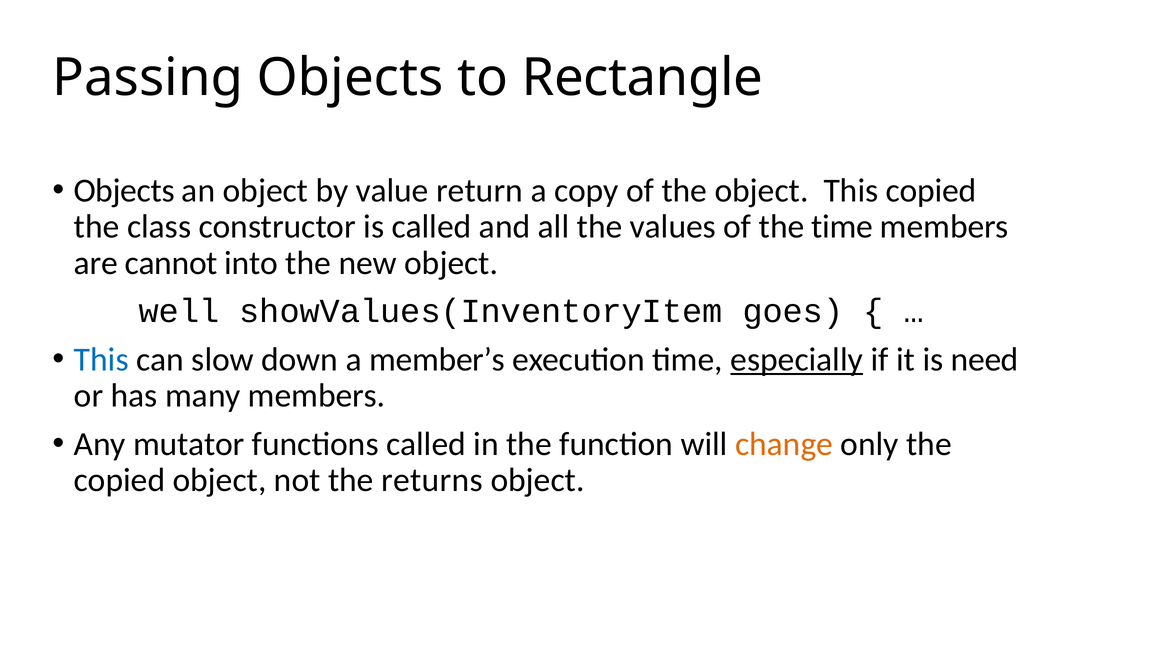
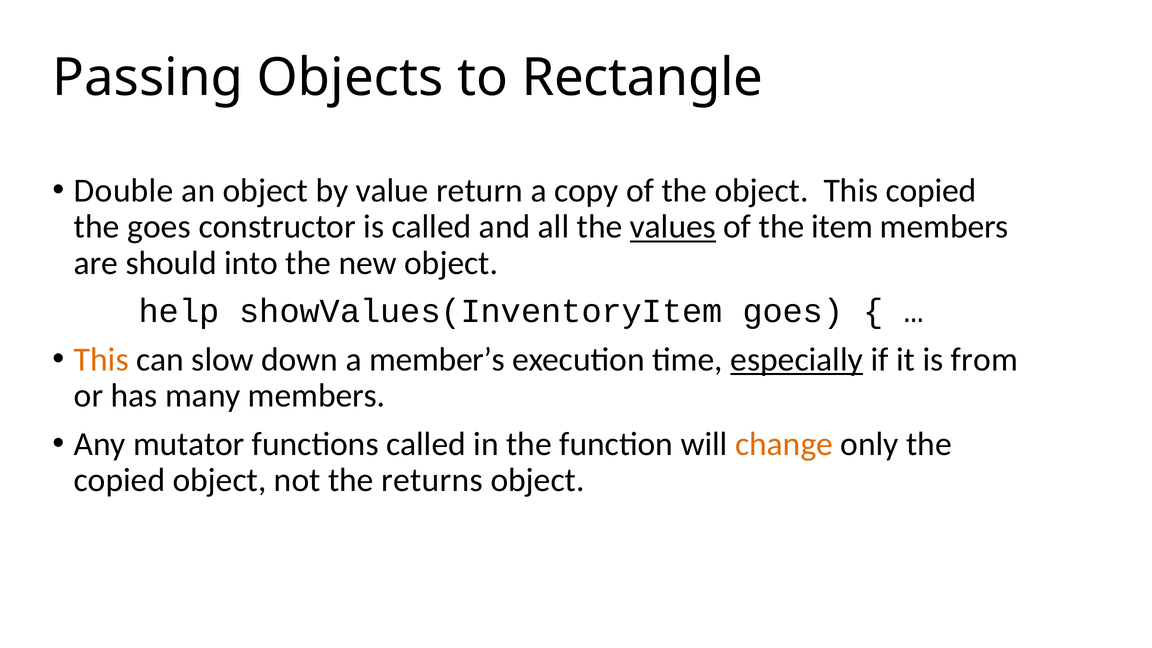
Objects: Objects -> Double (124, 191)
the class: class -> goes (159, 227)
values underline: none -> present (673, 227)
the time: time -> item (842, 227)
cannot: cannot -> should (171, 263)
well: well -> help (179, 311)
This colour: blue -> orange (101, 360)
need: need -> from (984, 360)
